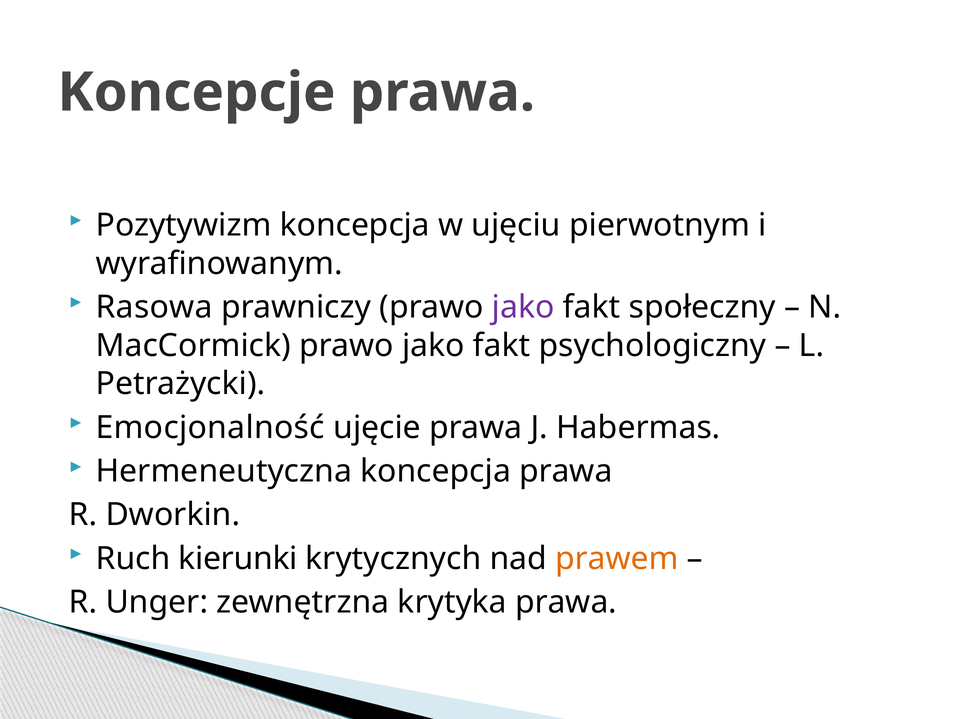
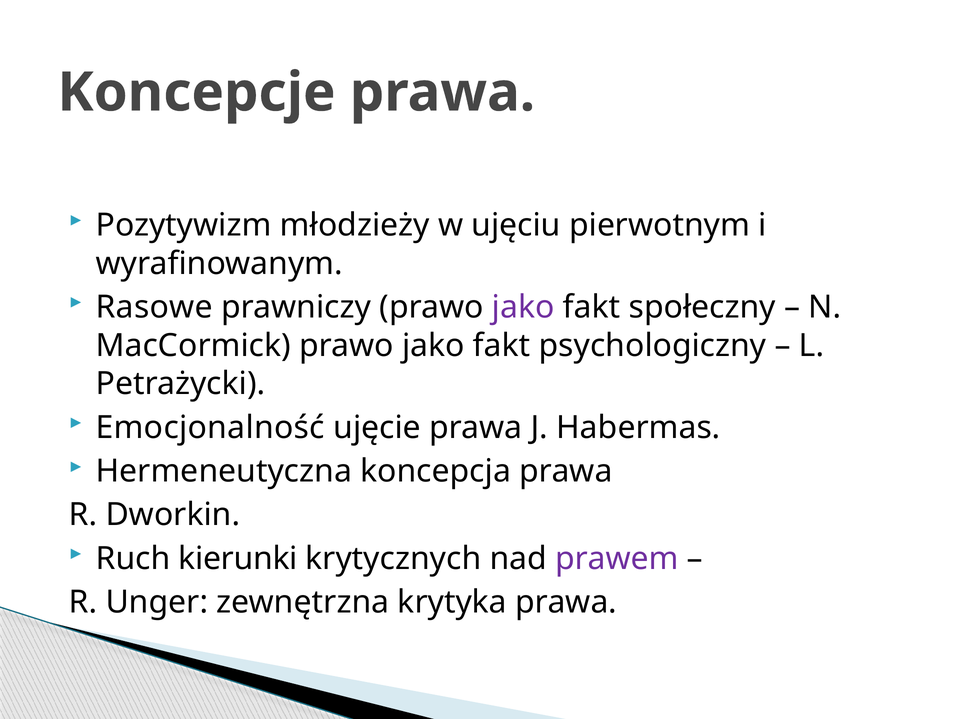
Pozytywizm koncepcja: koncepcja -> młodzieży (355, 225)
Rasowa: Rasowa -> Rasowe (154, 307)
prawem colour: orange -> purple (617, 559)
